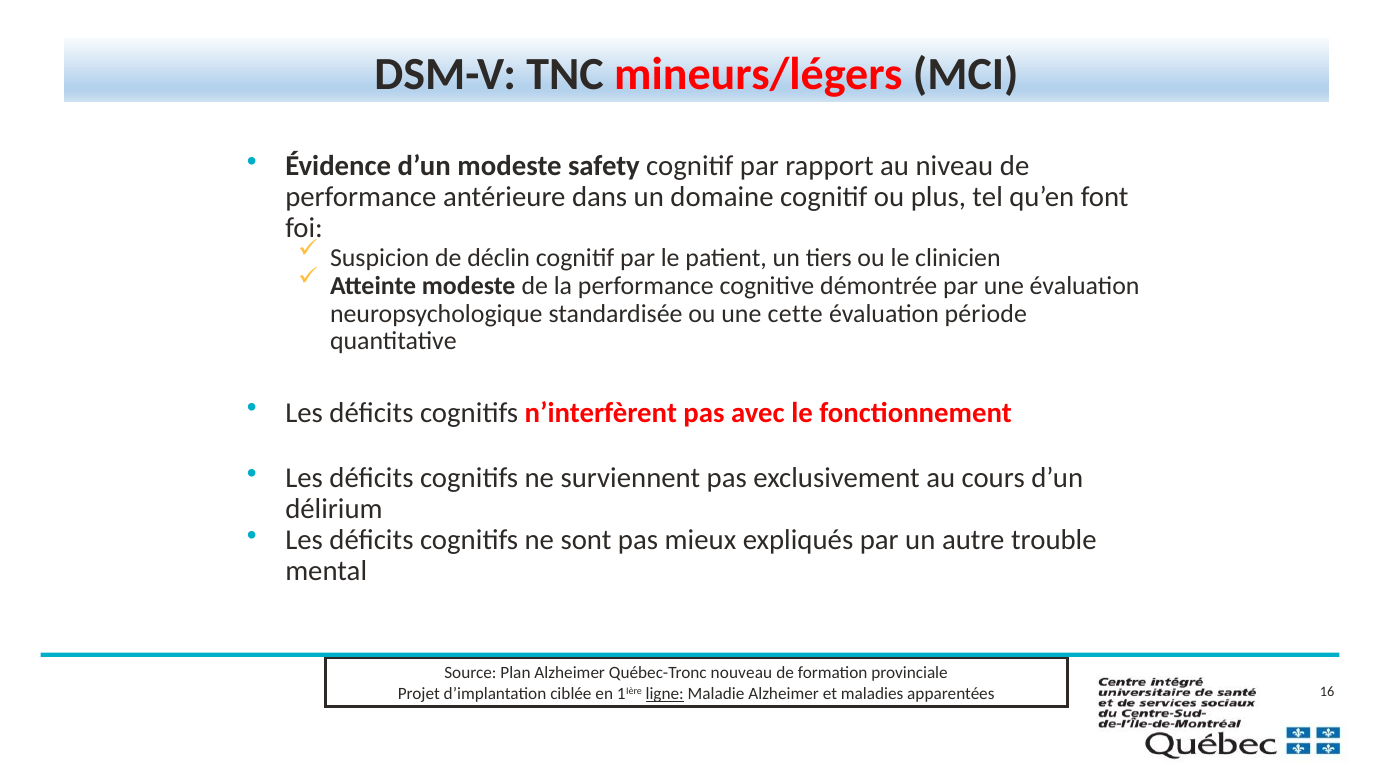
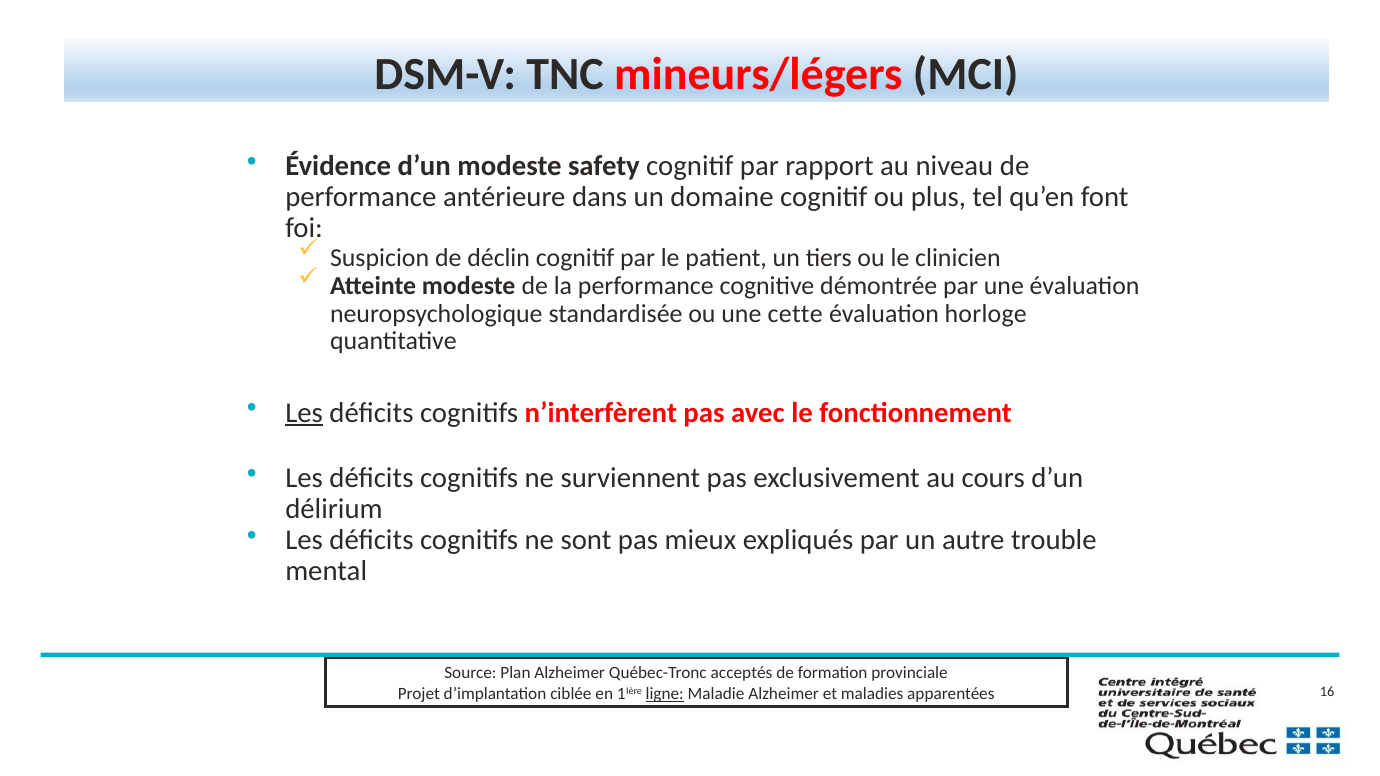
période: période -> horloge (986, 314)
Les underline: none -> present (304, 413)
nouveau: nouveau -> acceptés (742, 673)
